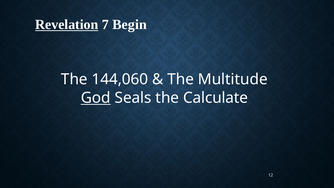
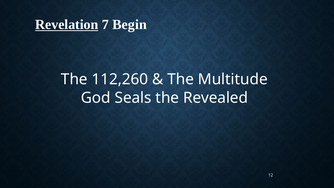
144,060: 144,060 -> 112,260 (120, 79)
God underline: present -> none (96, 98)
Calculate: Calculate -> Revealed (216, 98)
